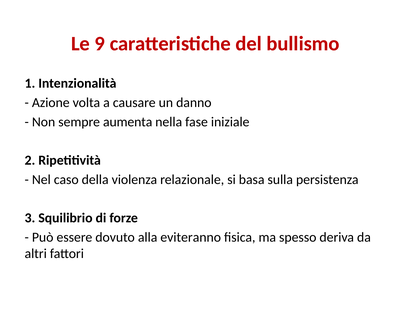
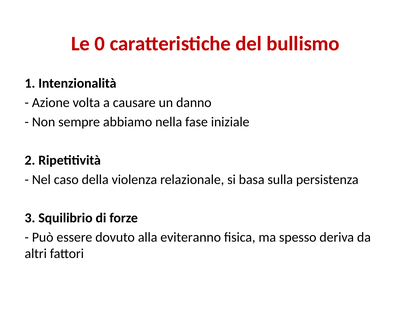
9: 9 -> 0 (100, 44)
aumenta: aumenta -> abbiamo (128, 122)
